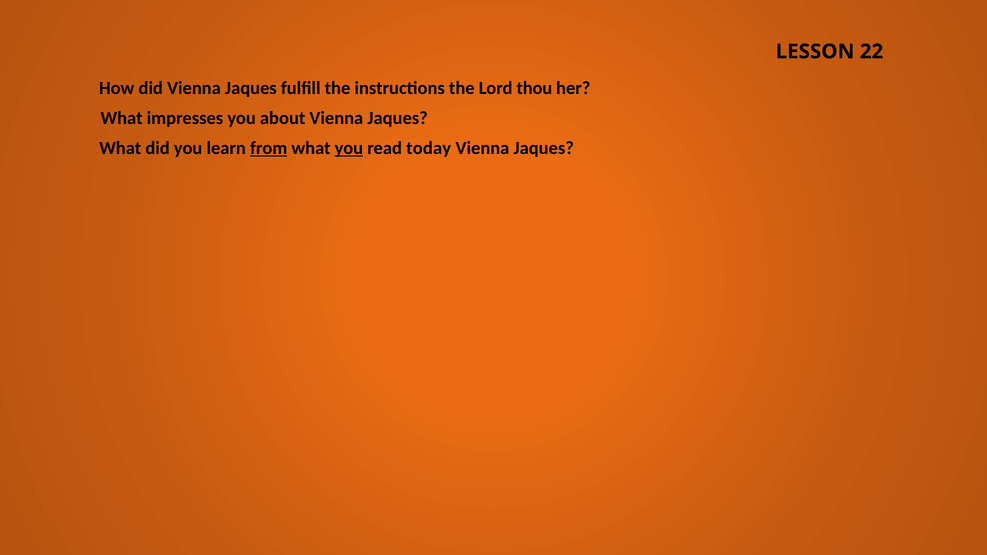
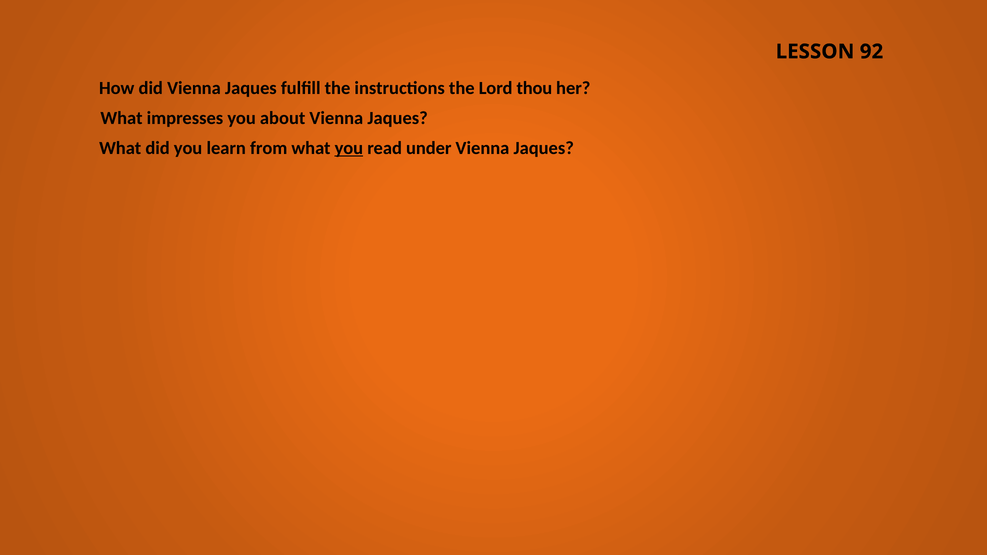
22: 22 -> 92 (872, 52)
from underline: present -> none (269, 148)
today: today -> under (429, 148)
